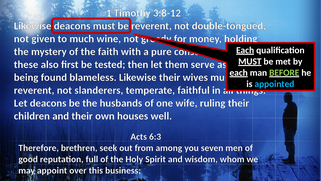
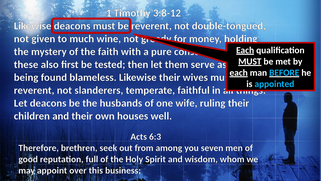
BEFORE colour: light green -> light blue (284, 73)
